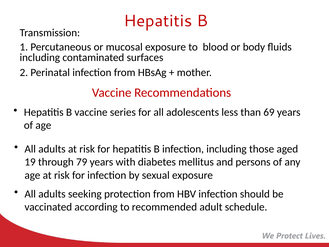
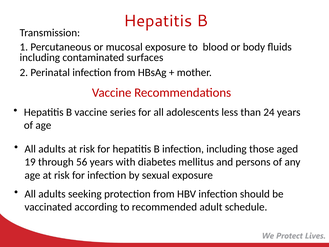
69: 69 -> 24 (269, 112)
79: 79 -> 56 (82, 162)
